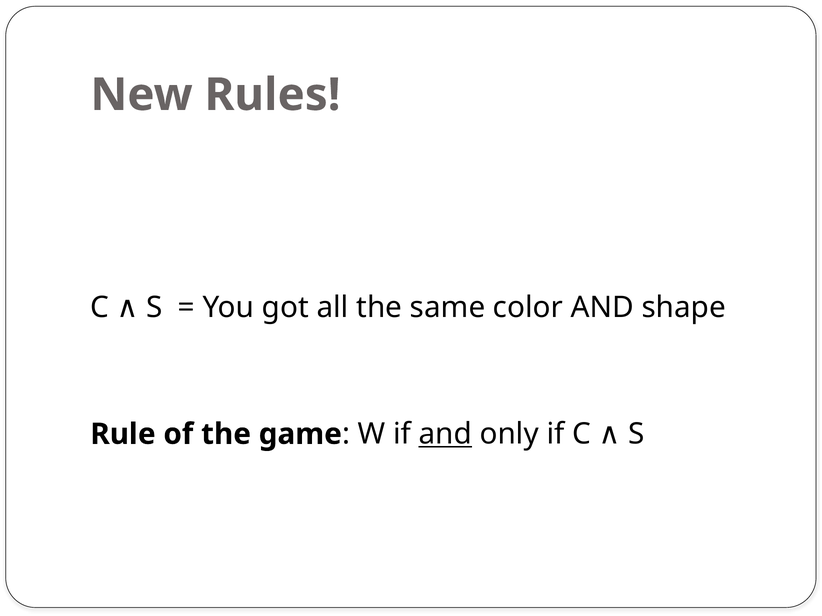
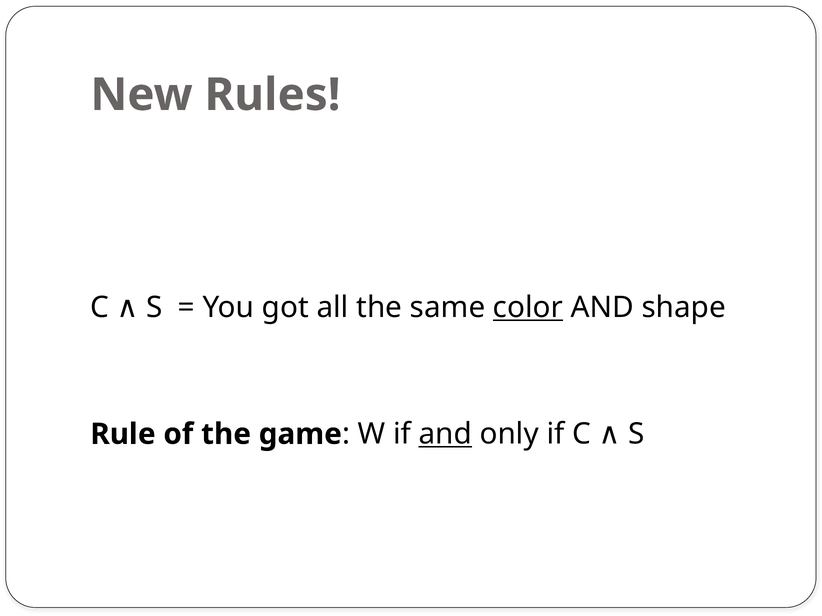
color underline: none -> present (528, 308)
